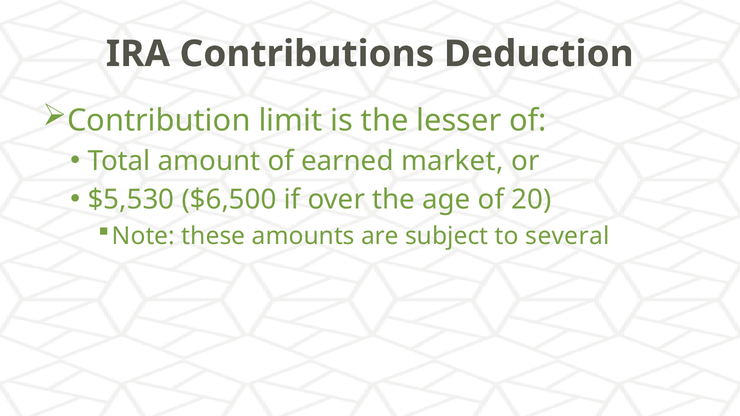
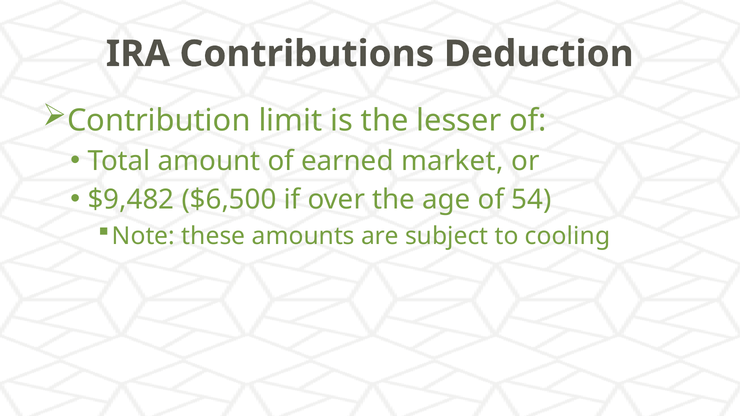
$5,530: $5,530 -> $9,482 (131, 200)
20: 20 -> 54 (531, 200)
several: several -> cooling (568, 236)
